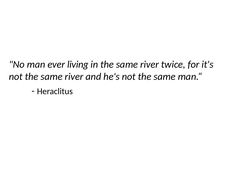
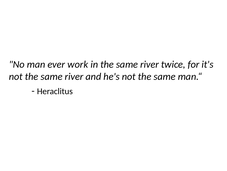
living: living -> work (78, 64)
